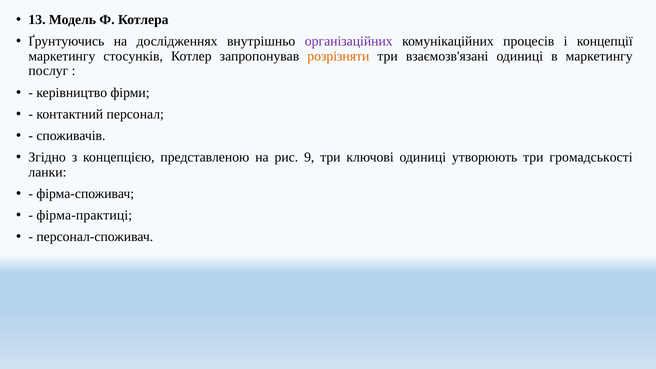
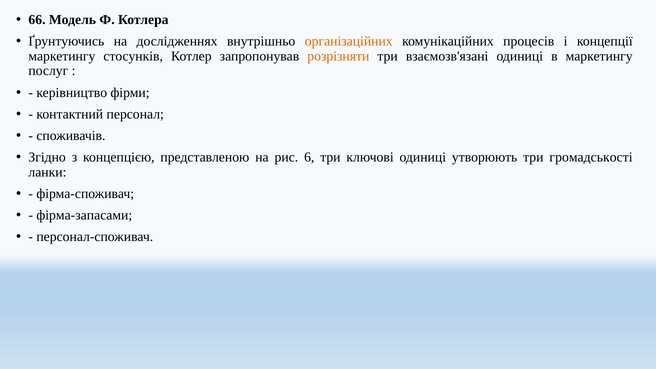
13: 13 -> 66 (37, 20)
організаційних colour: purple -> orange (349, 41)
9: 9 -> 6 (309, 157)
фірма-практиці: фірма-практиці -> фірма-запасами (84, 215)
